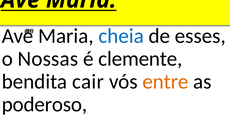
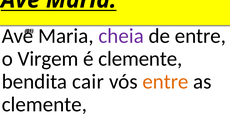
cheia colour: blue -> purple (121, 36)
de esses: esses -> entre (200, 36)
Nossas: Nossas -> Virgem (48, 58)
poderoso: poderoso -> clemente (44, 104)
